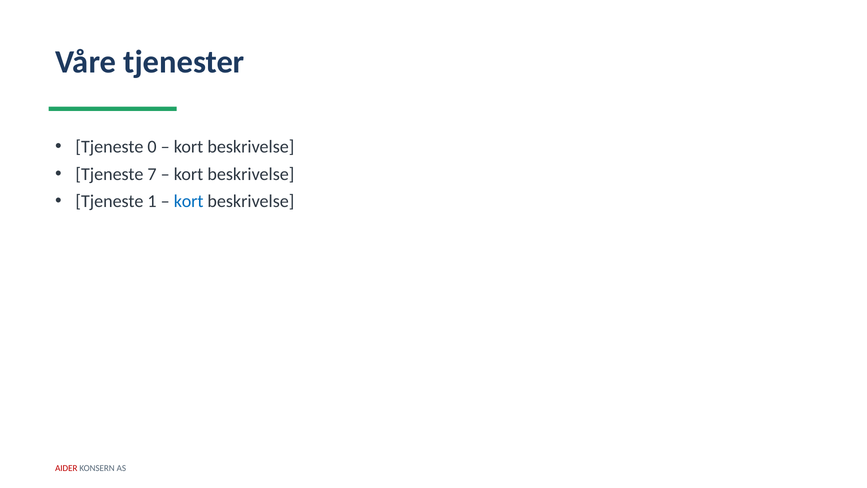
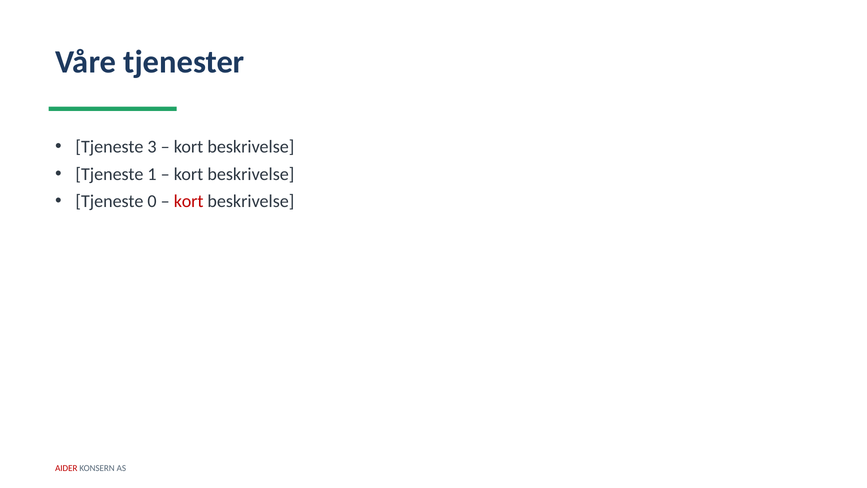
0: 0 -> 3 (152, 147)
7: 7 -> 1 (152, 174)
1: 1 -> 0 (152, 201)
kort colour: blue -> red (189, 201)
